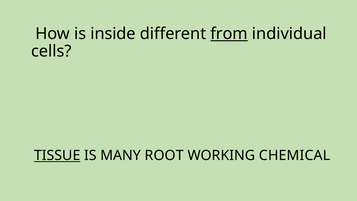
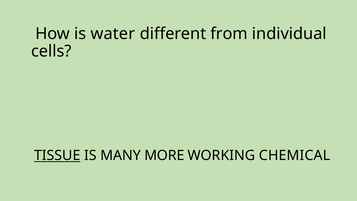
inside: inside -> water (113, 34)
from underline: present -> none (229, 34)
ROOT: ROOT -> MORE (164, 155)
